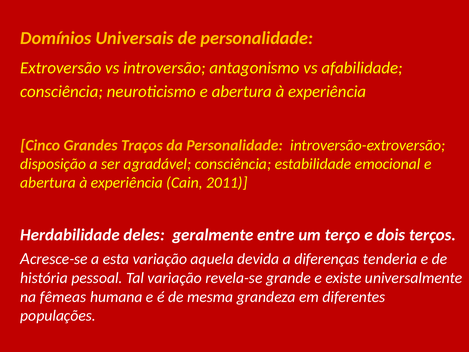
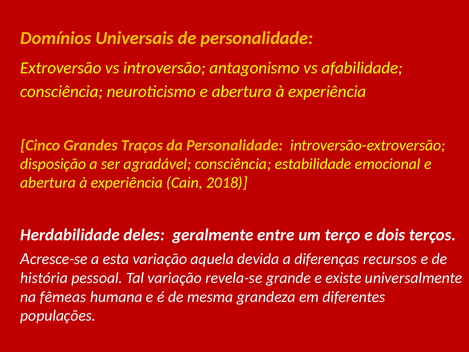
2011: 2011 -> 2018 (227, 183)
tenderia: tenderia -> recursos (390, 259)
